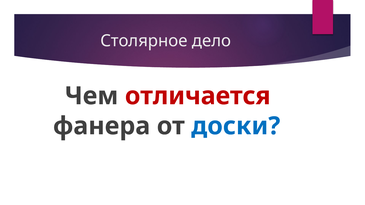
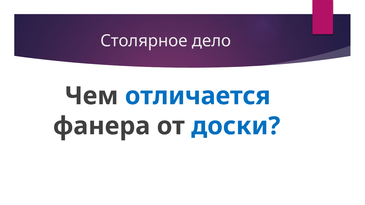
отличается colour: red -> blue (198, 96)
